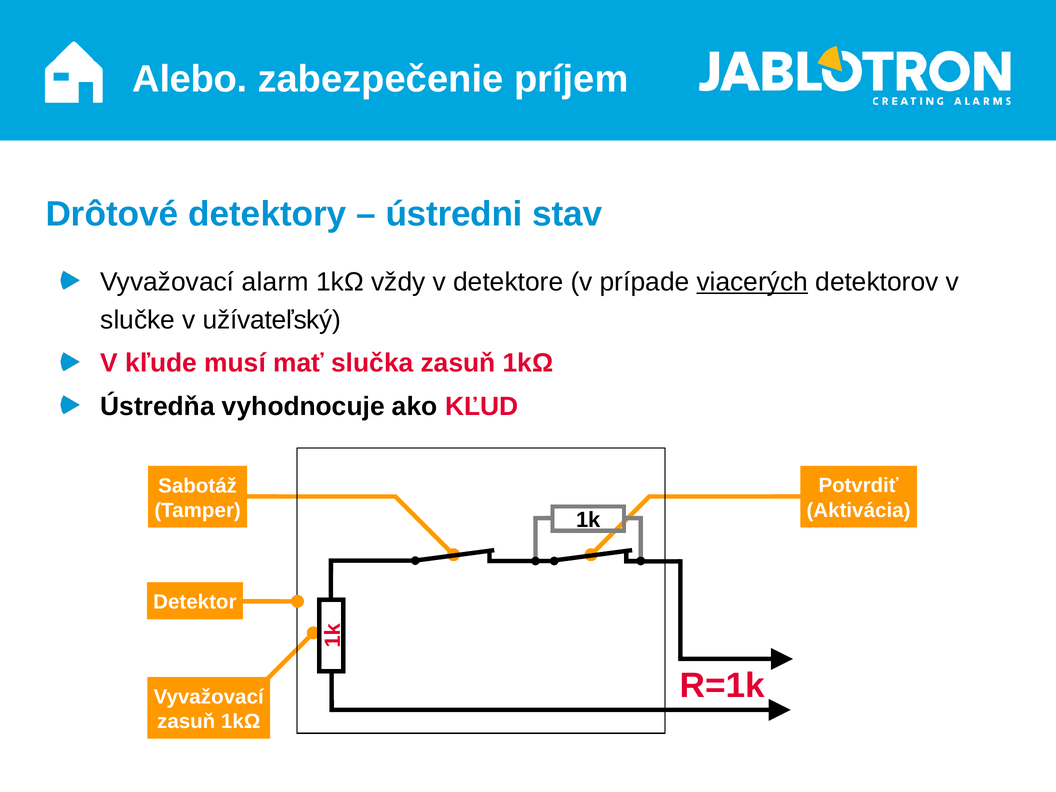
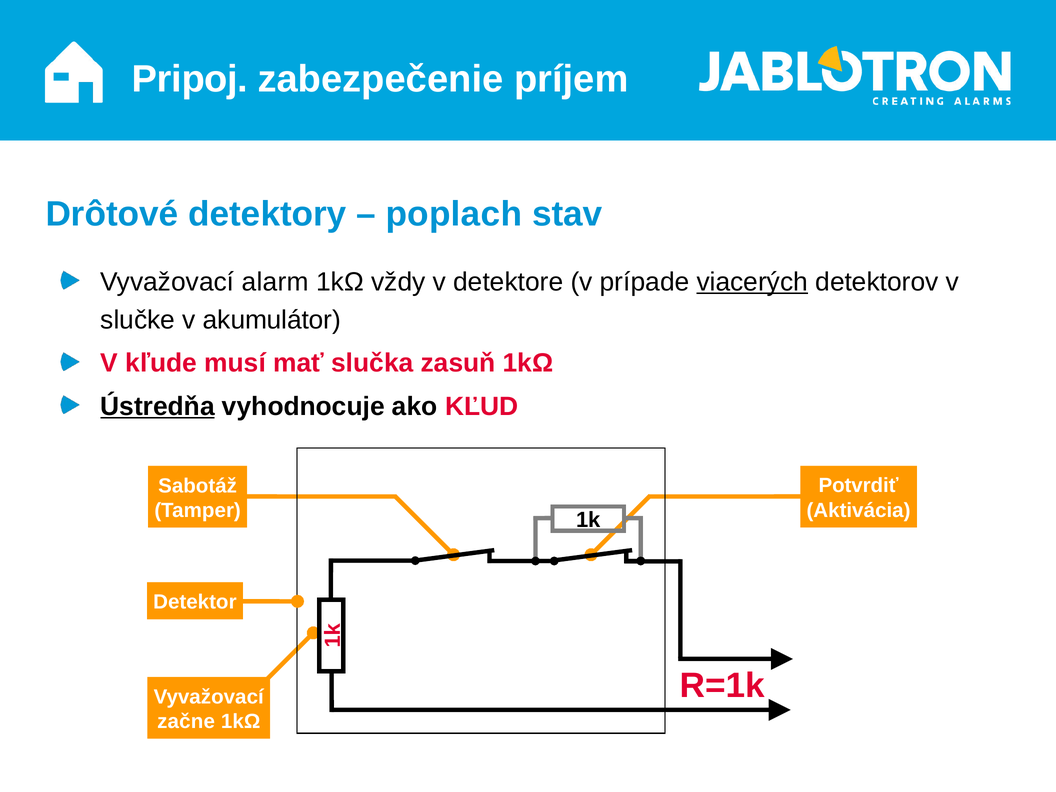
Alebo: Alebo -> Pripoj (190, 79)
ústredni: ústredni -> poplach (454, 214)
užívateľský: užívateľský -> akumulátor (272, 320)
Ústredňa underline: none -> present (158, 407)
zasuň: zasuň -> začne (186, 722)
